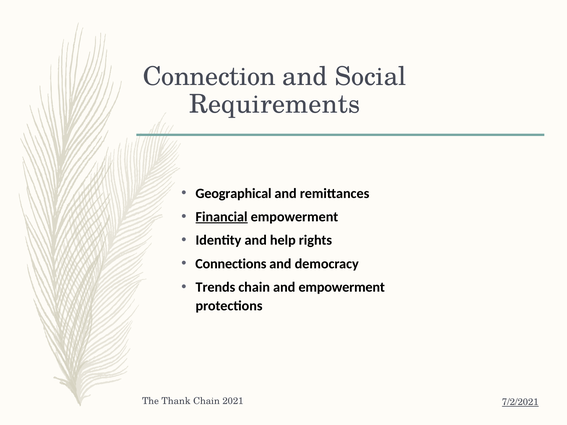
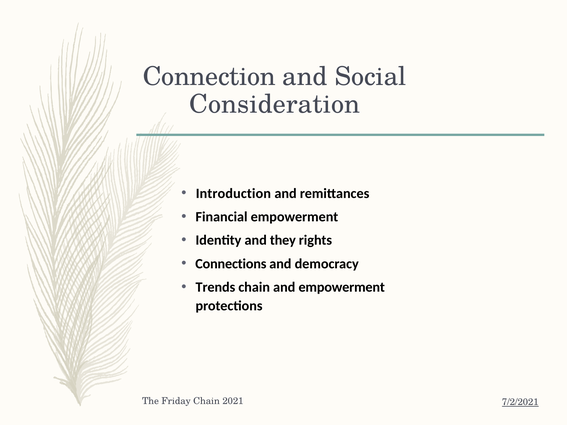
Requirements: Requirements -> Consideration (275, 104)
Geographical: Geographical -> Introduction (233, 194)
Financial underline: present -> none (222, 217)
help: help -> they (283, 240)
Thank: Thank -> Friday (176, 401)
